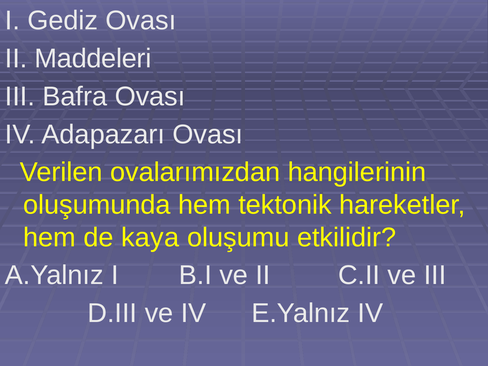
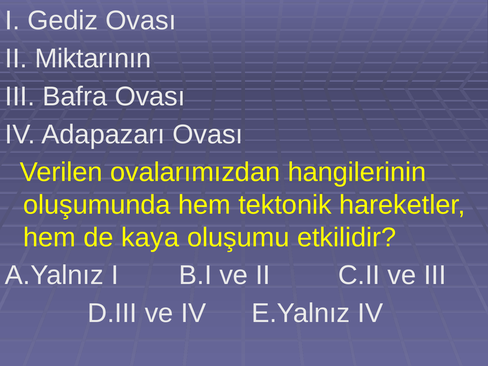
Maddeleri: Maddeleri -> Miktarının (93, 59)
